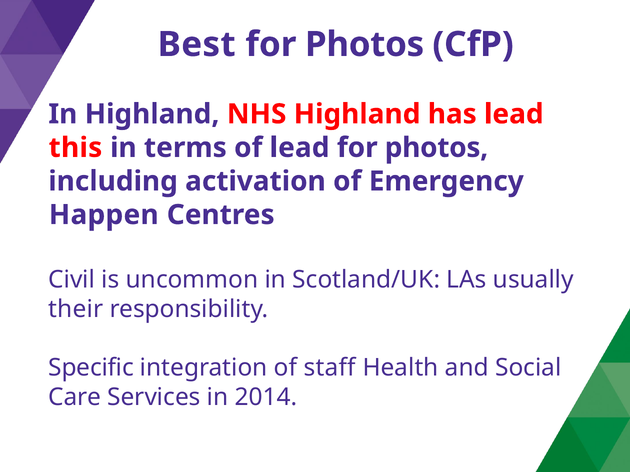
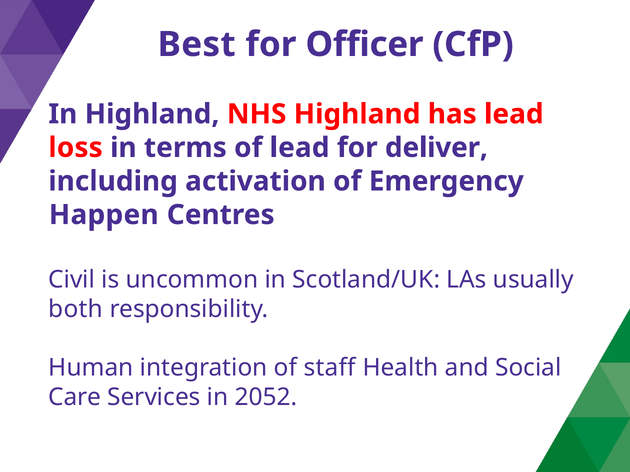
Photos: Photos -> Officer (365, 45)
this: this -> loss (75, 148)
photos: photos -> deliver (436, 148)
their: their -> both (76, 309)
Specific: Specific -> Human (91, 368)
2014: 2014 -> 2052 (266, 398)
